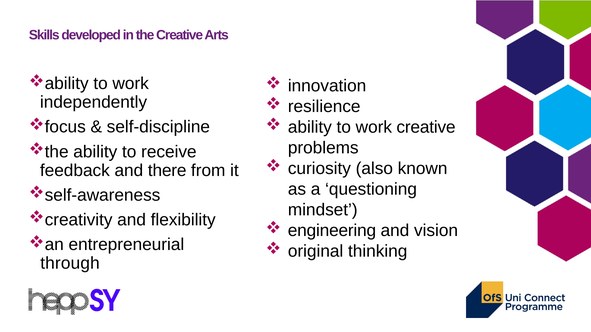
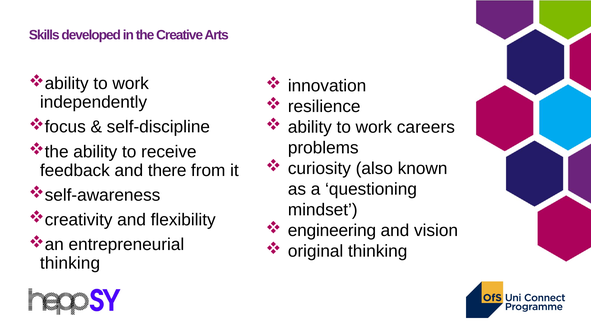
work creative: creative -> careers (426, 127)
through: through -> thinking (70, 264)
